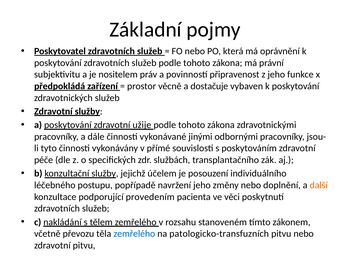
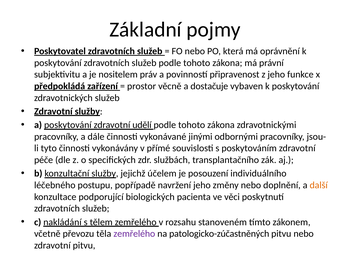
užije: užije -> udělí (142, 125)
provedením: provedením -> biologických (150, 197)
zemřelého colour: blue -> purple (134, 234)
patologicko-transfuzních: patologicko-transfuzních -> patologicko-zúčastněných (219, 234)
